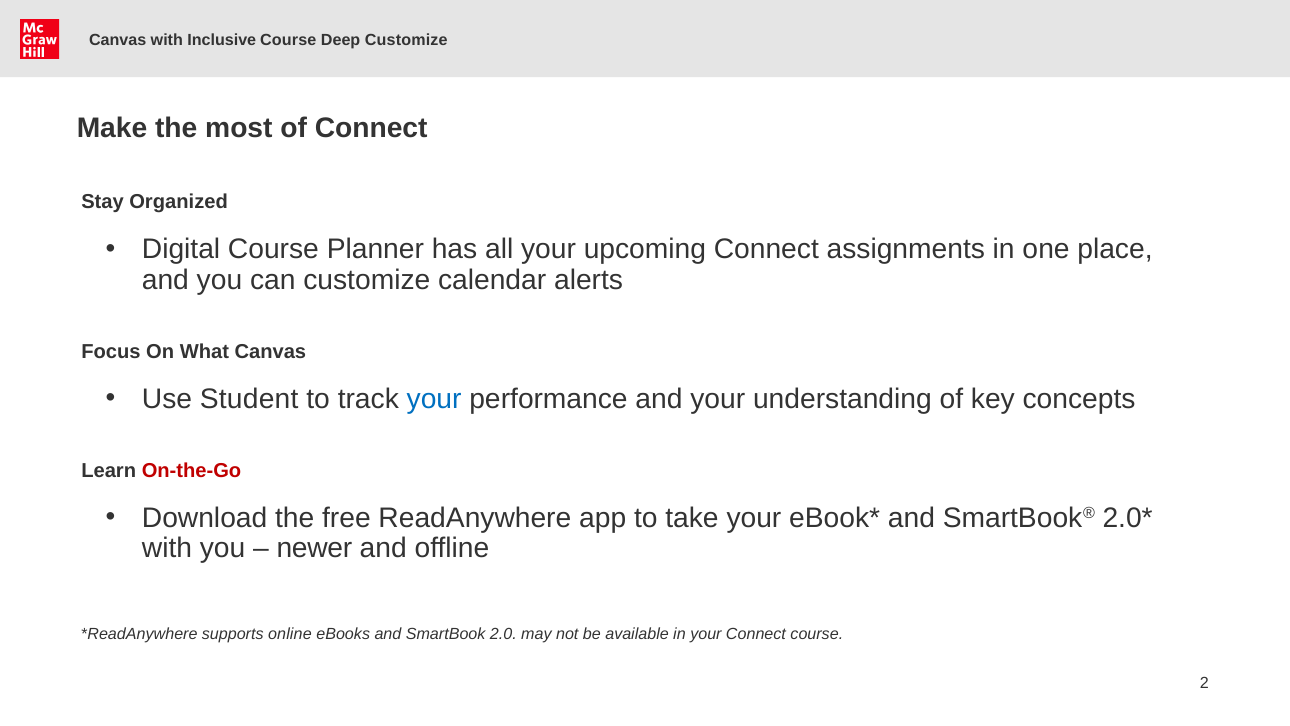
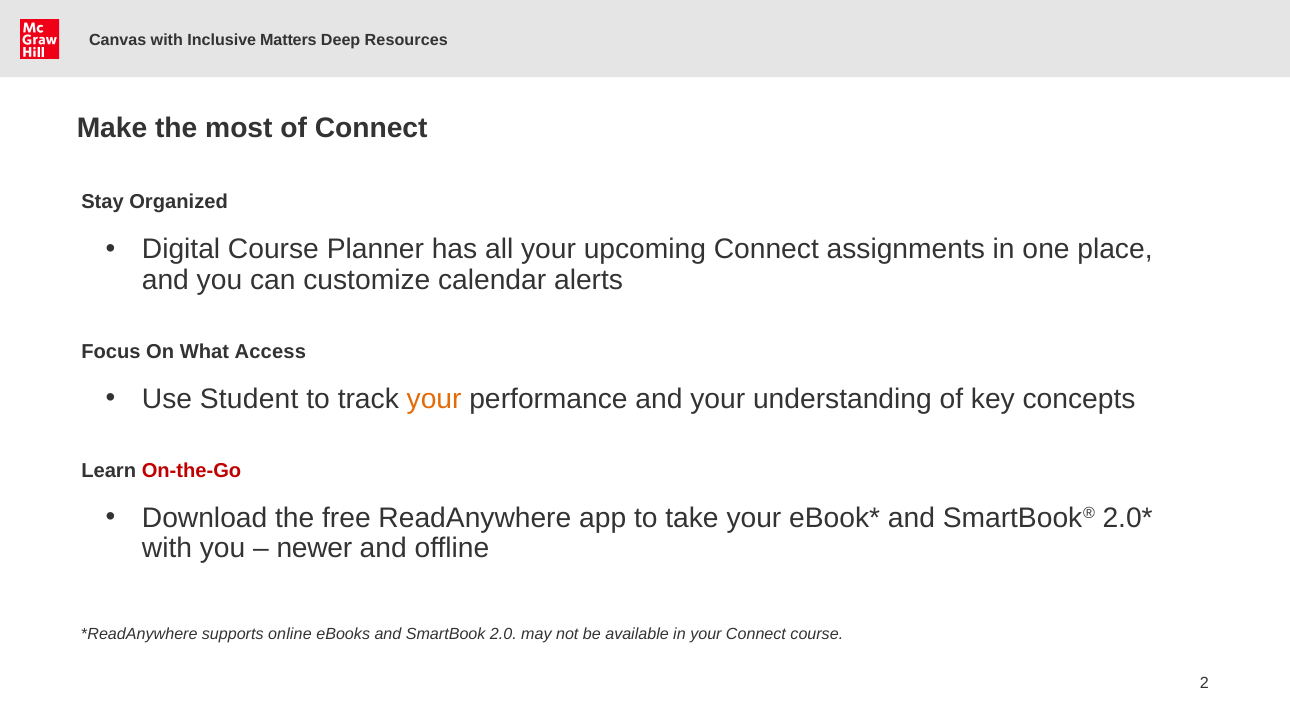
Inclusive Course: Course -> Matters (288, 41)
Deep Customize: Customize -> Resources (406, 41)
What Canvas: Canvas -> Access (270, 351)
your colour: blue -> orange (434, 399)
